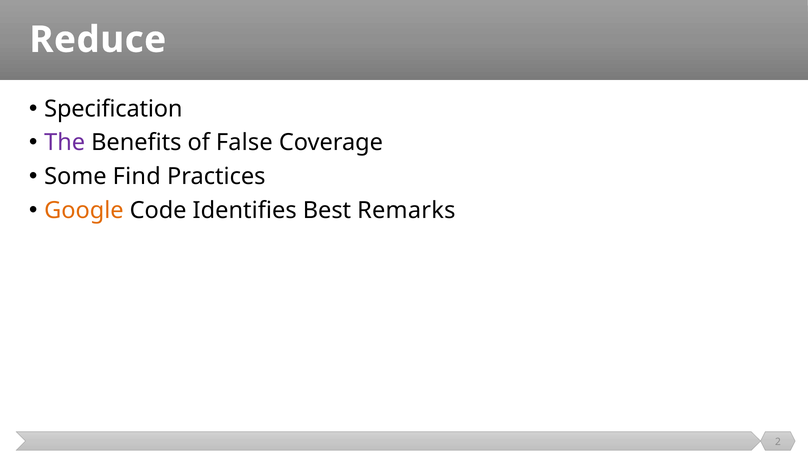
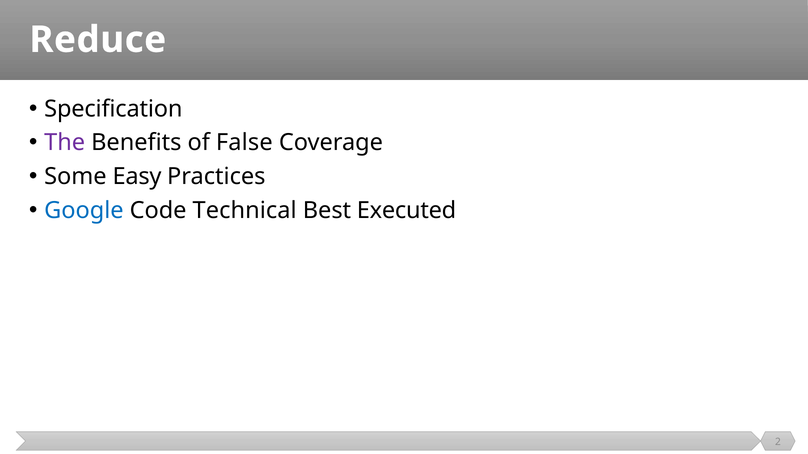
Find: Find -> Easy (137, 177)
Google colour: orange -> blue (84, 210)
Identifies: Identifies -> Technical (245, 210)
Remarks: Remarks -> Executed (407, 210)
